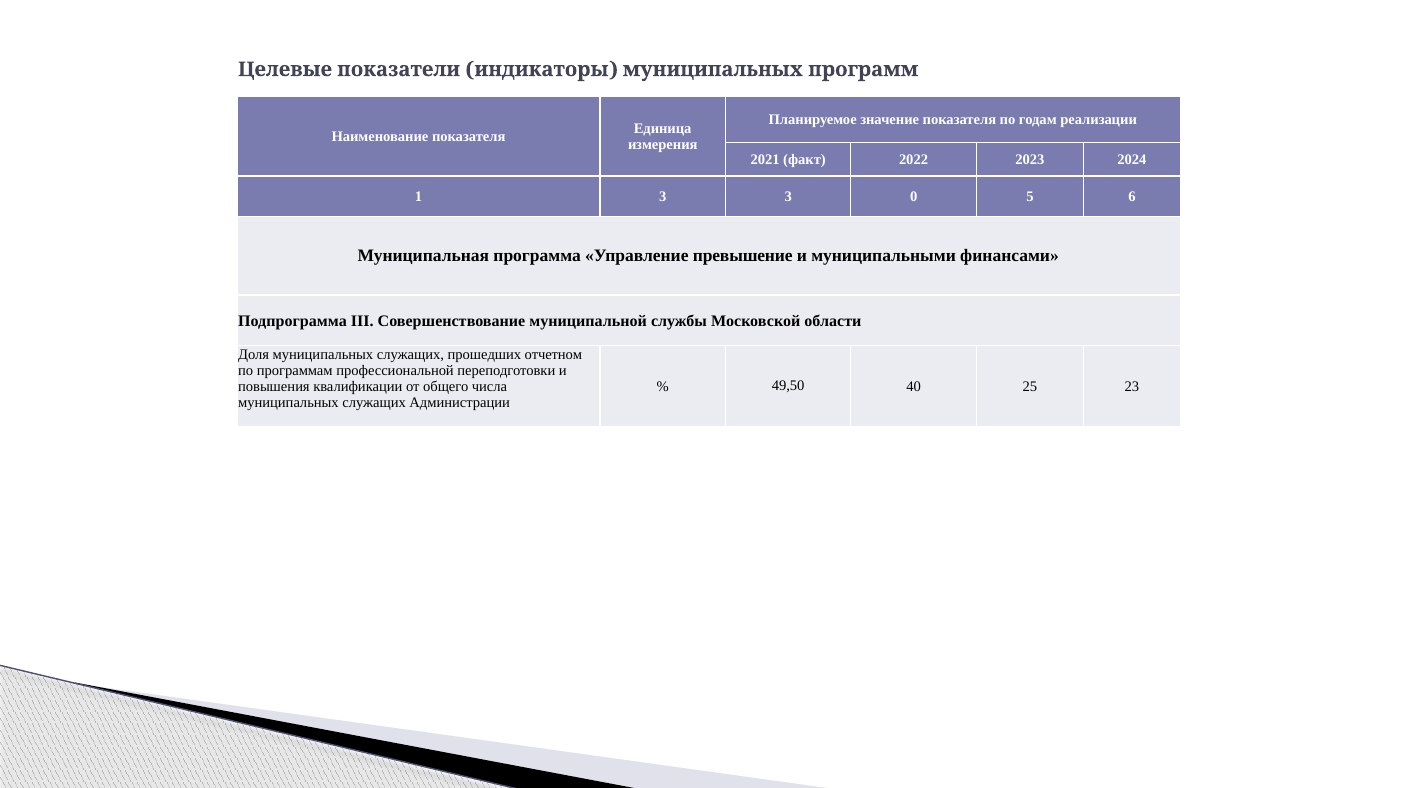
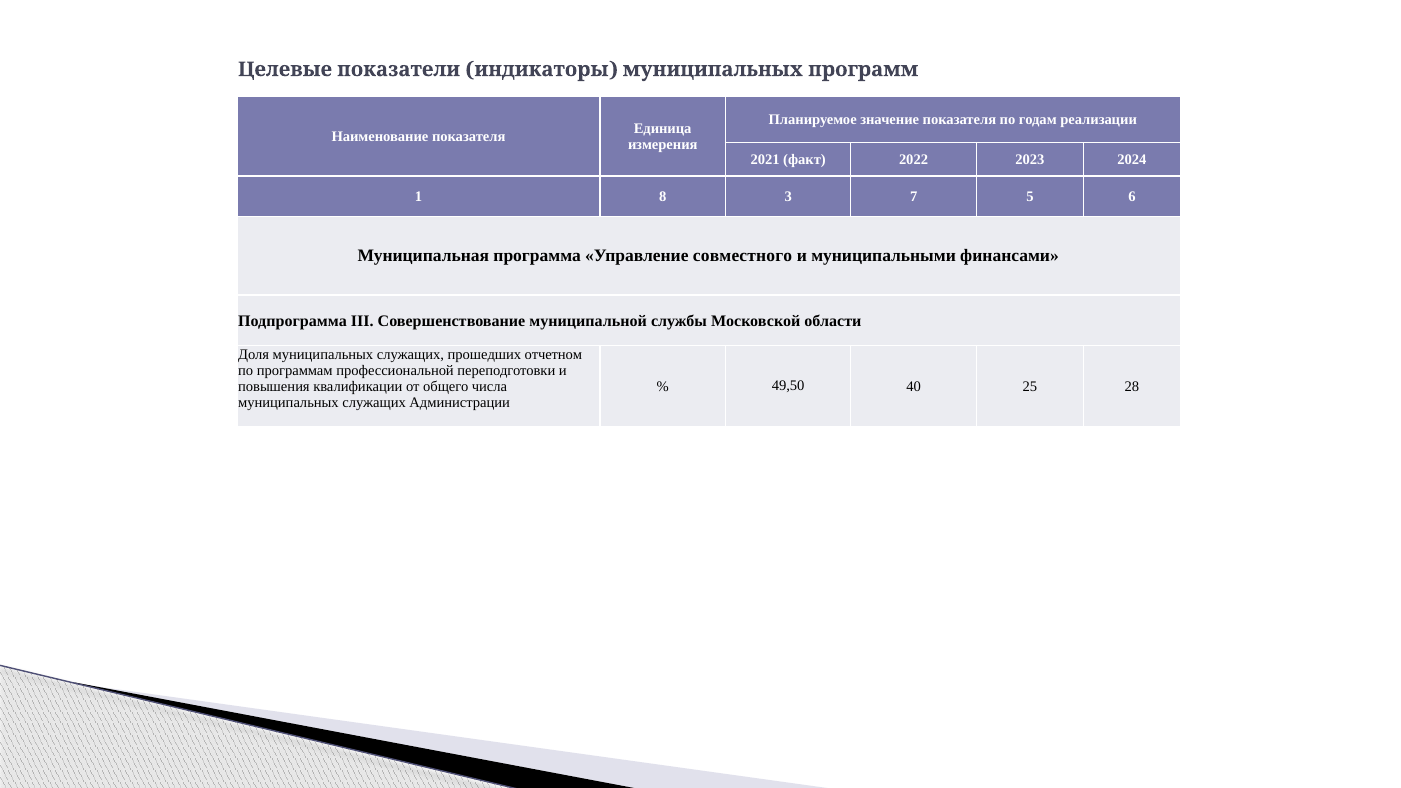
1 3: 3 -> 8 (663, 197)
0: 0 -> 7 (914, 197)
превышение: превышение -> совместного (743, 256)
23: 23 -> 28 (1132, 387)
